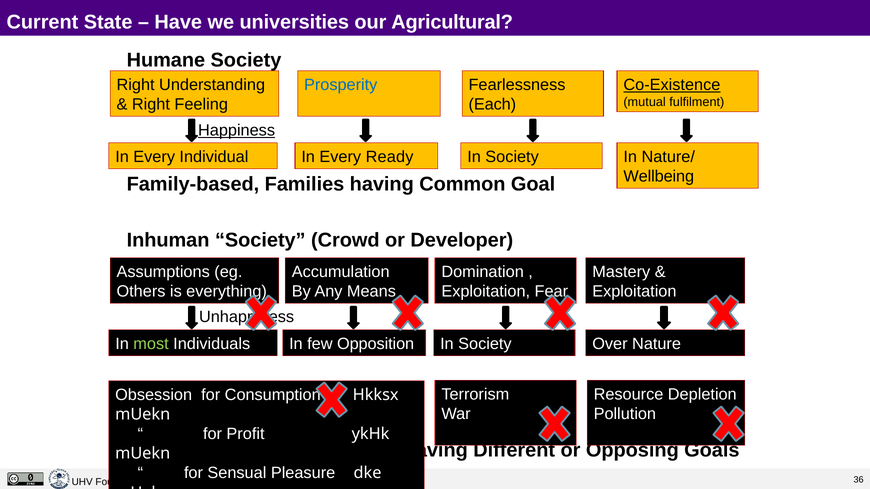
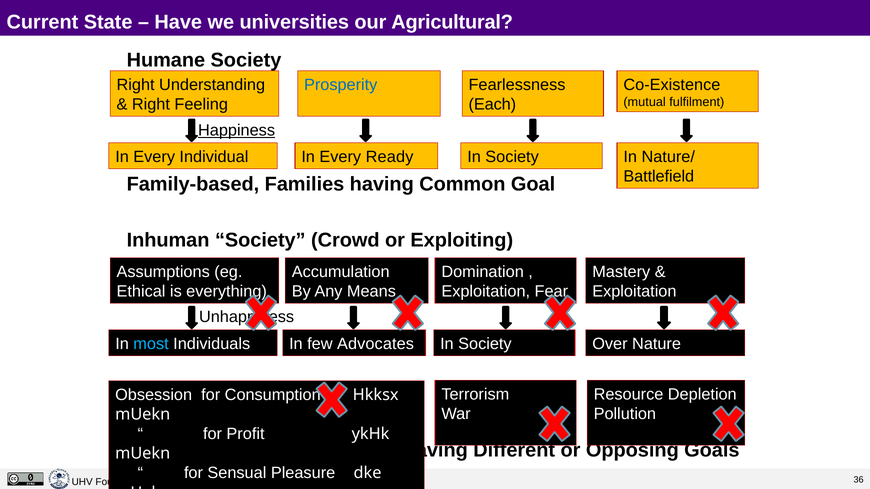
Co-Existence underline: present -> none (672, 85)
Wellbeing: Wellbeing -> Battlefield (659, 176)
Developer: Developer -> Exploiting (462, 240)
Others: Others -> Ethical (141, 292)
most colour: light green -> light blue (151, 344)
Opposition: Opposition -> Advocates (376, 344)
